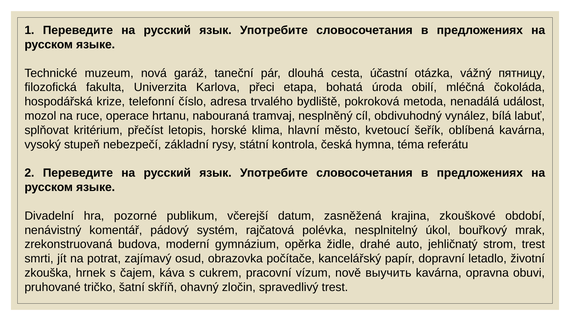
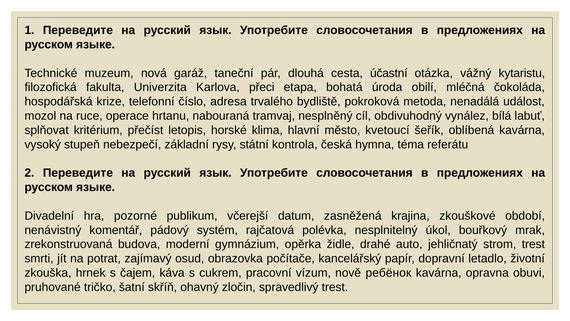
пятницу: пятницу -> kytaristu (522, 73)
выучить: выучить -> ребёнок (388, 273)
